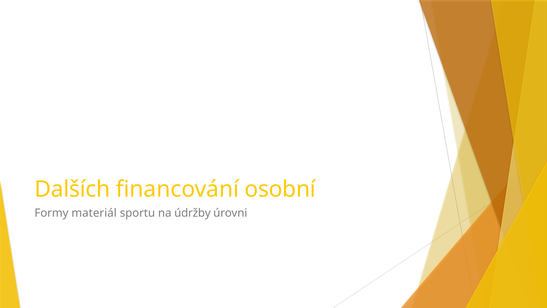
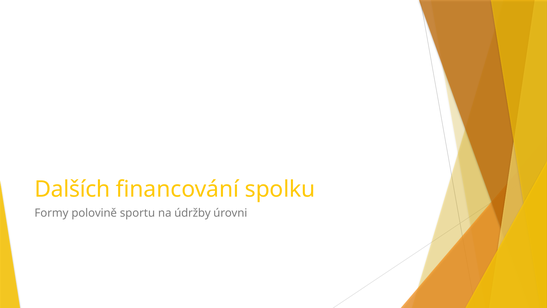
osobní: osobní -> spolku (280, 189)
materiál: materiál -> polovině (94, 213)
